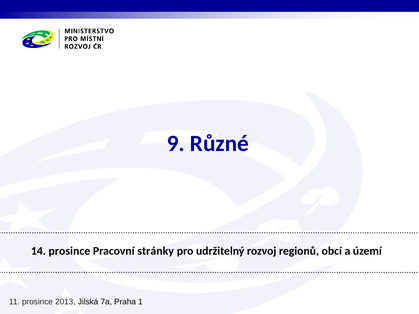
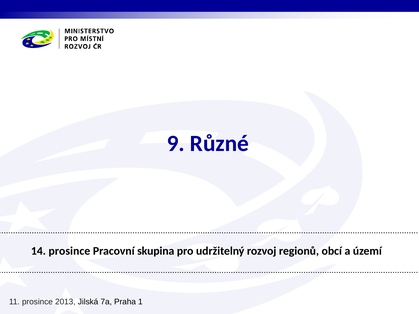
stránky: stránky -> skupina (156, 251)
